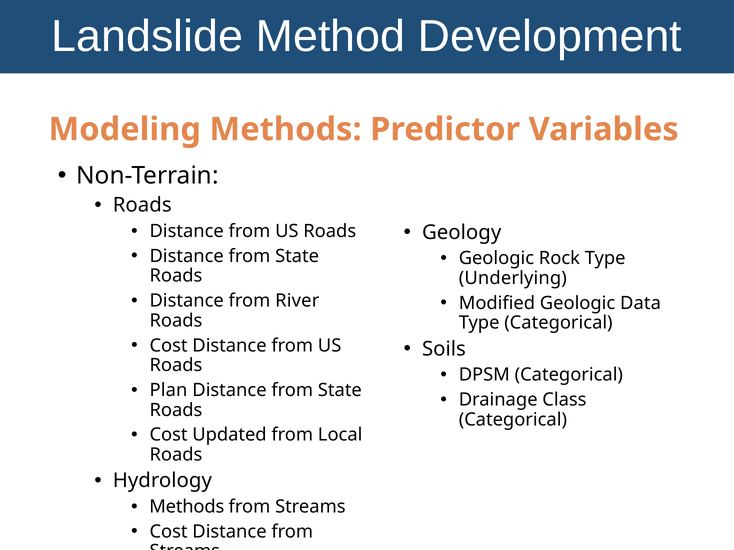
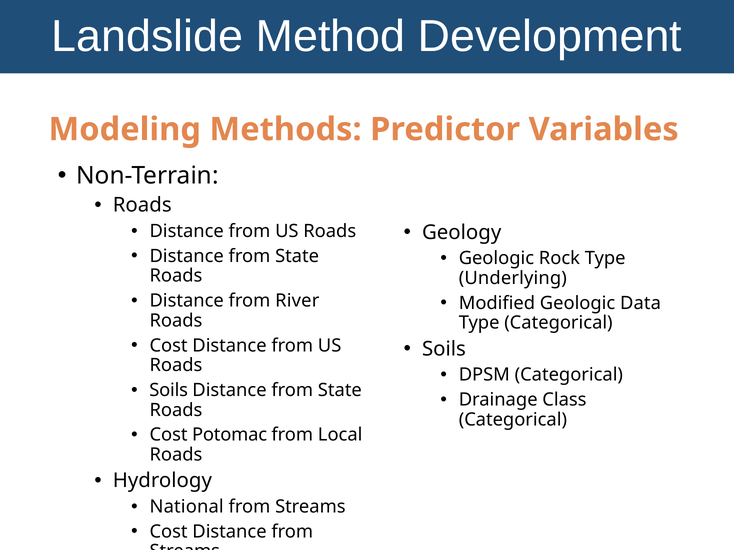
Plan: Plan -> Soils (169, 391)
Updated: Updated -> Potomac (230, 435)
Methods: Methods -> National (187, 507)
